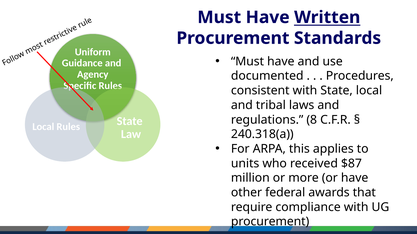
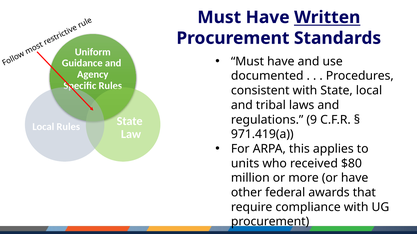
8: 8 -> 9 (312, 120)
240.318(a: 240.318(a -> 971.419(a (262, 135)
$87: $87 -> $80 (351, 164)
